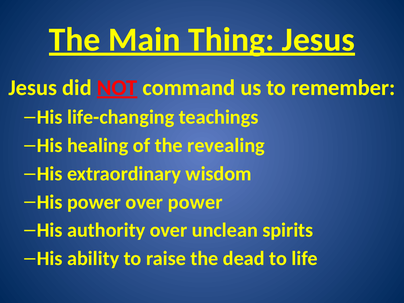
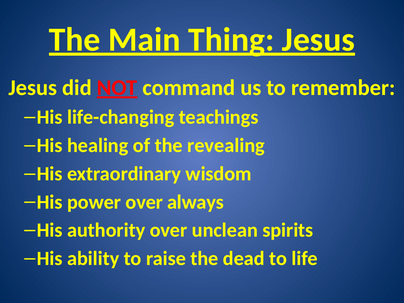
over power: power -> always (195, 202)
